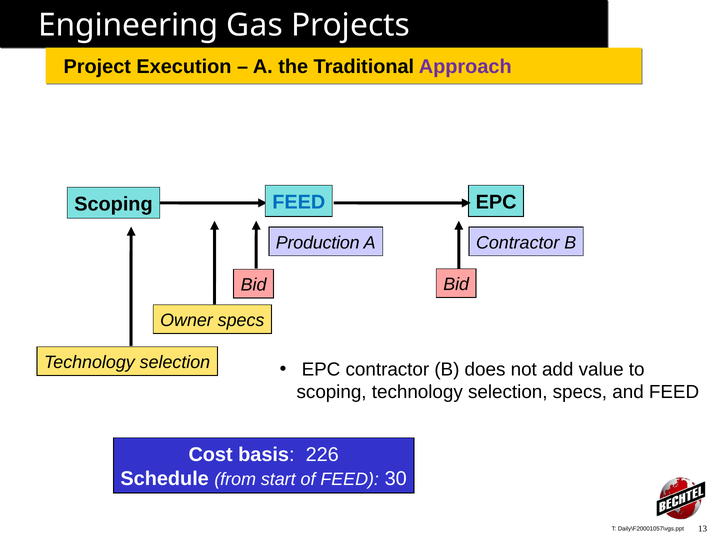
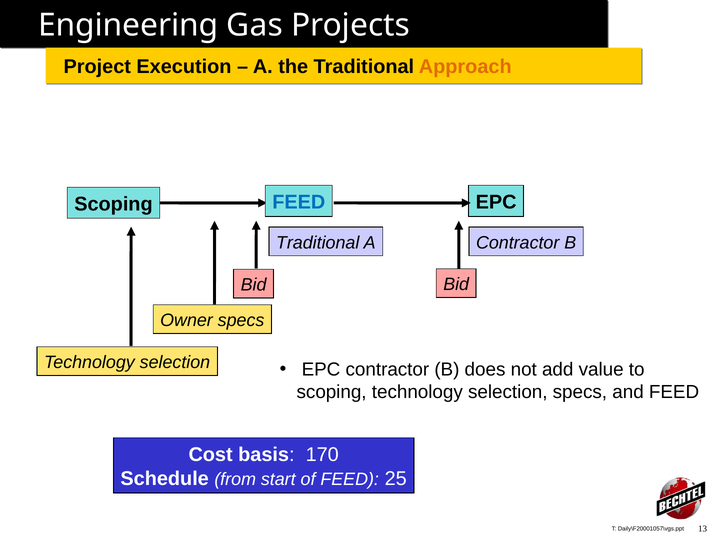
Approach colour: purple -> orange (465, 66)
Production: Production -> Traditional (318, 242)
226: 226 -> 170 (322, 454)
30: 30 -> 25 (396, 478)
